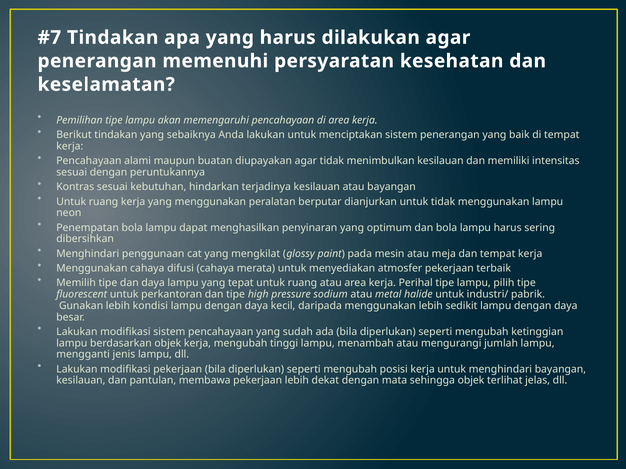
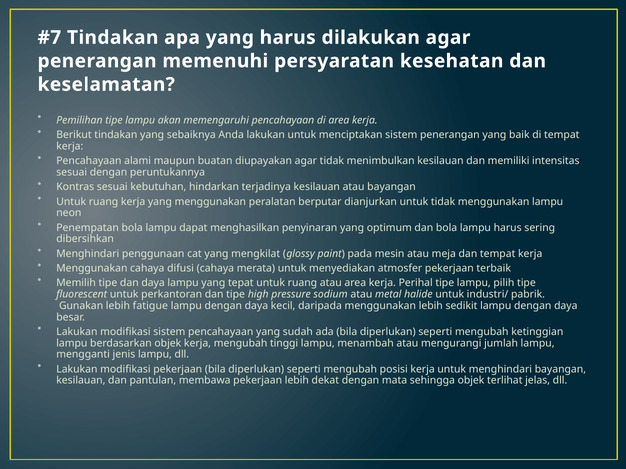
kondisi: kondisi -> fatigue (150, 306)
